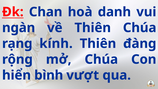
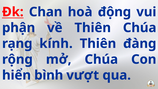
danh: danh -> động (114, 12)
ngàn: ngàn -> phận (19, 28)
